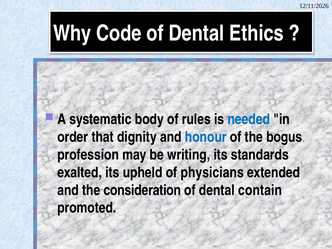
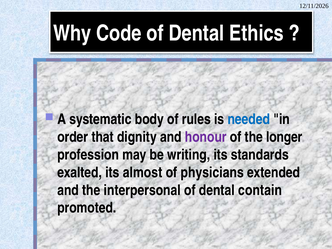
honour colour: blue -> purple (206, 137)
bogus: bogus -> longer (284, 137)
upheld: upheld -> almost (143, 172)
consideration: consideration -> interpersonal (142, 190)
